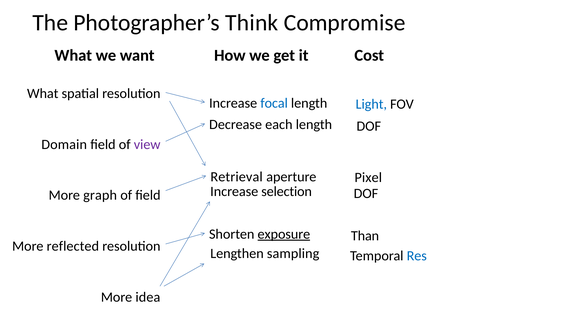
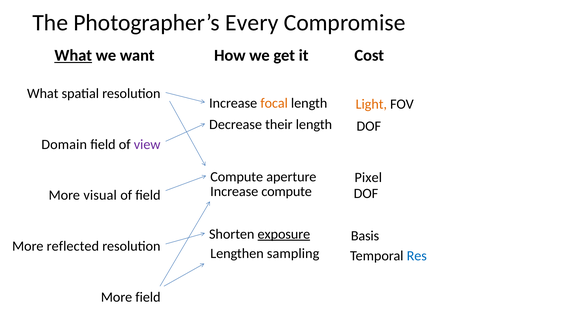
Think: Think -> Every (252, 23)
What underline: none -> present (73, 56)
focal colour: blue -> orange (274, 103)
Light colour: blue -> orange (371, 104)
each: each -> their (279, 125)
Retrieval: Retrieval -> Compute (237, 177)
Increase selection: selection -> compute (287, 192)
graph: graph -> visual (100, 196)
Than: Than -> Basis (365, 236)
More idea: idea -> field (148, 297)
